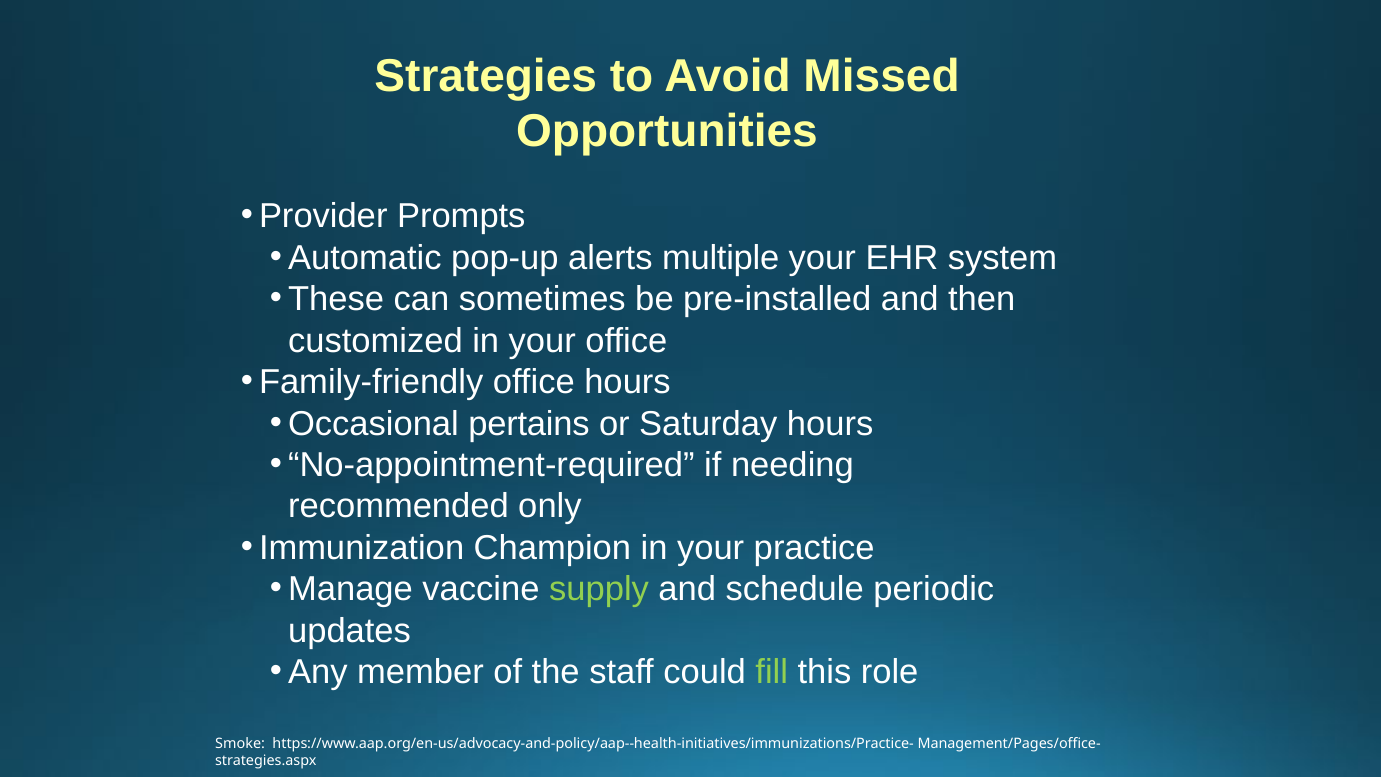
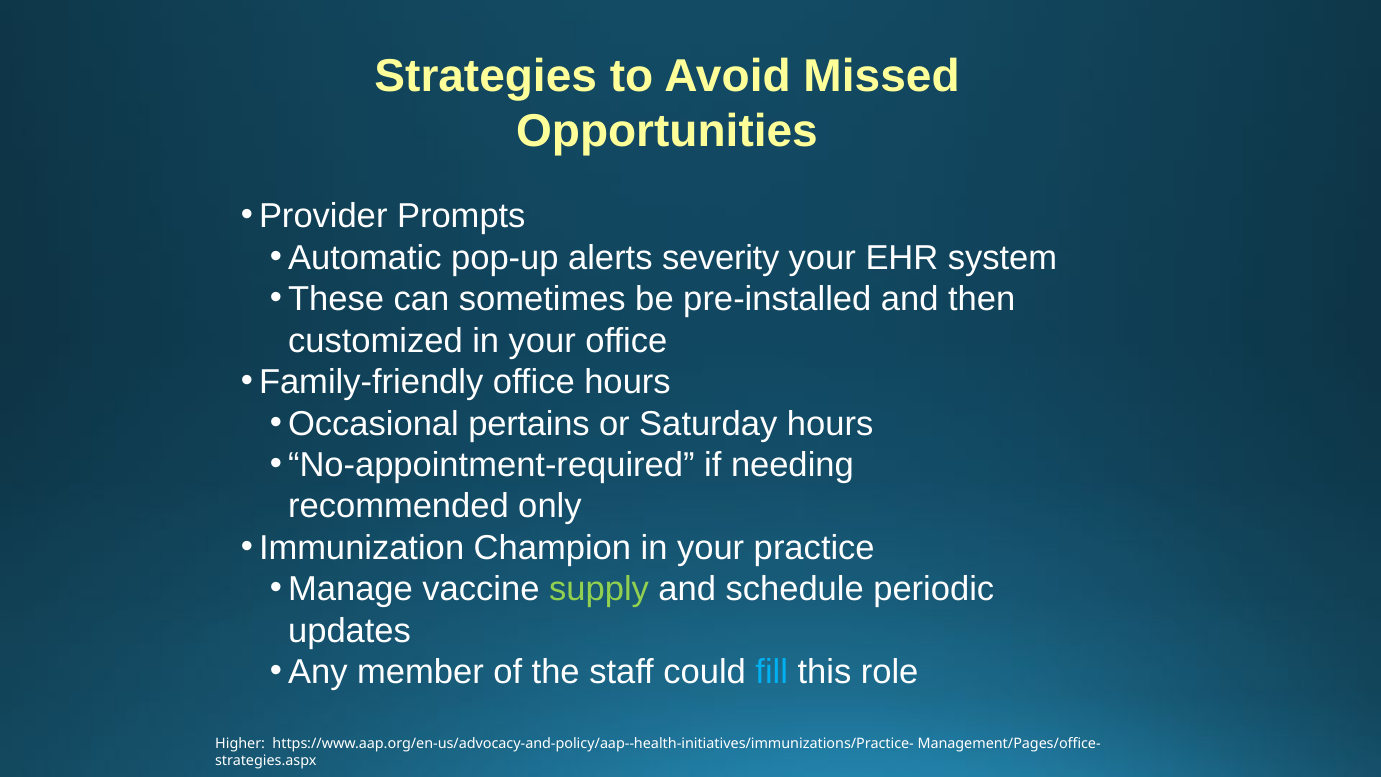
multiple: multiple -> severity (721, 258)
fill colour: light green -> light blue (772, 672)
Smoke: Smoke -> Higher (240, 744)
